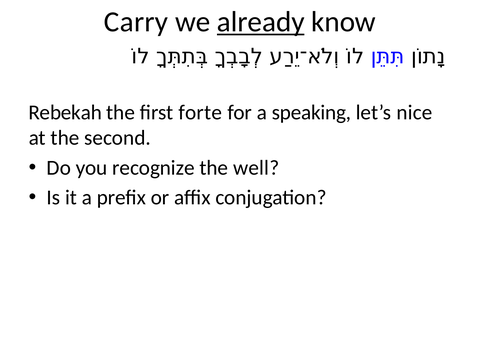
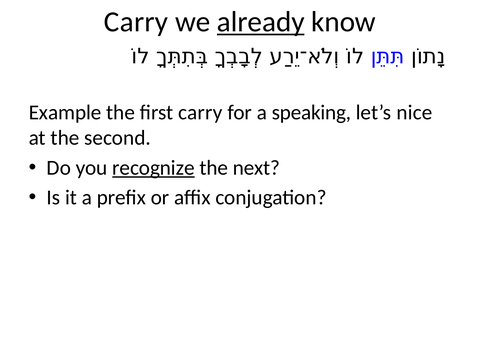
Rebekah: Rebekah -> Example (65, 112)
first forte: forte -> carry (200, 112)
recognize underline: none -> present (153, 168)
well: well -> next (256, 168)
